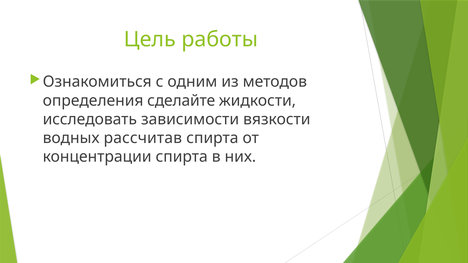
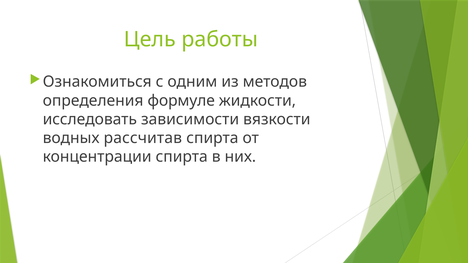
сделайте: сделайте -> формуле (181, 101)
